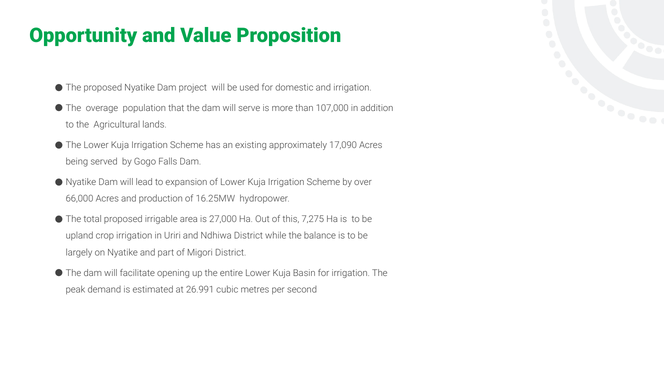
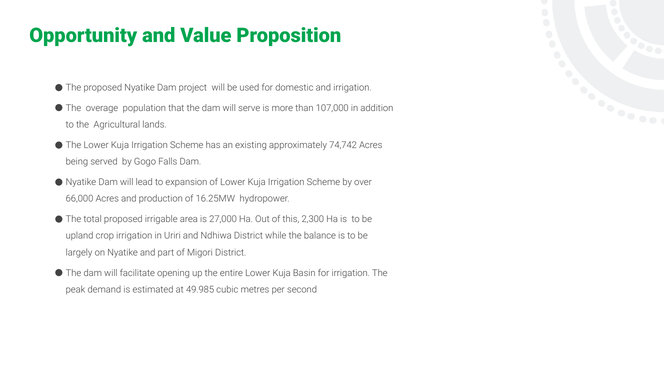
17,090: 17,090 -> 74,742 (343, 145)
7,275: 7,275 -> 2,300 (313, 219)
26.991: 26.991 -> 49.985 (200, 290)
